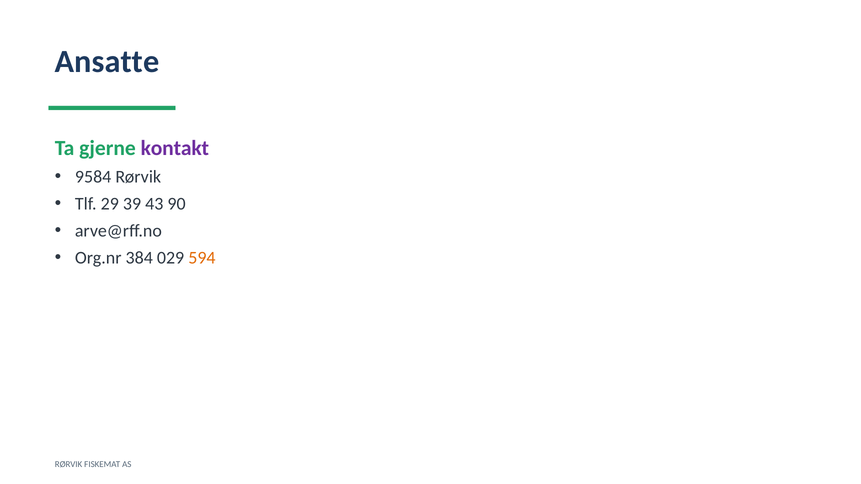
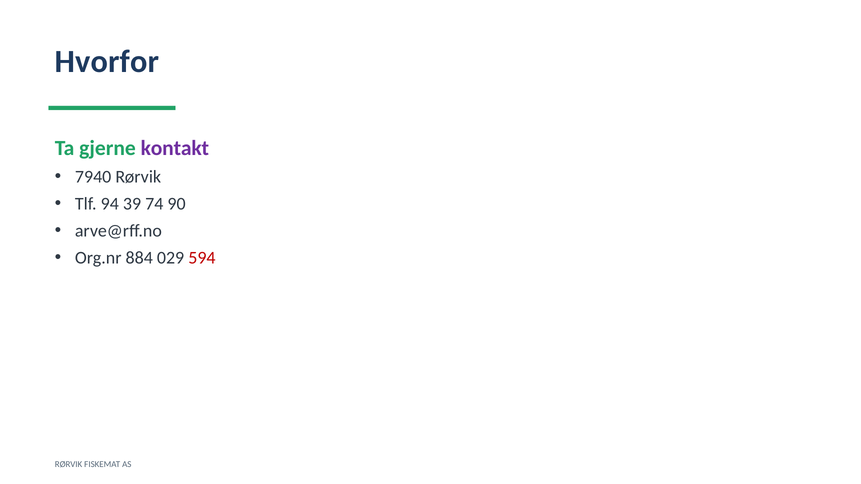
Ansatte: Ansatte -> Hvorfor (107, 61)
9584: 9584 -> 7940 (93, 177)
29: 29 -> 94 (110, 204)
43: 43 -> 74 (154, 204)
384: 384 -> 884 (139, 258)
594 colour: orange -> red (202, 258)
